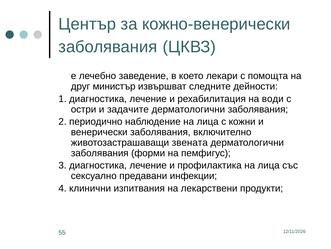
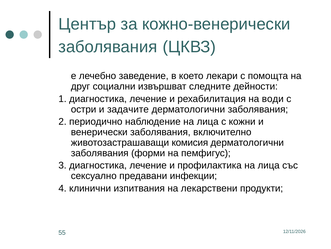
министър: министър -> социални (114, 86)
звената: звената -> комисия (190, 142)
